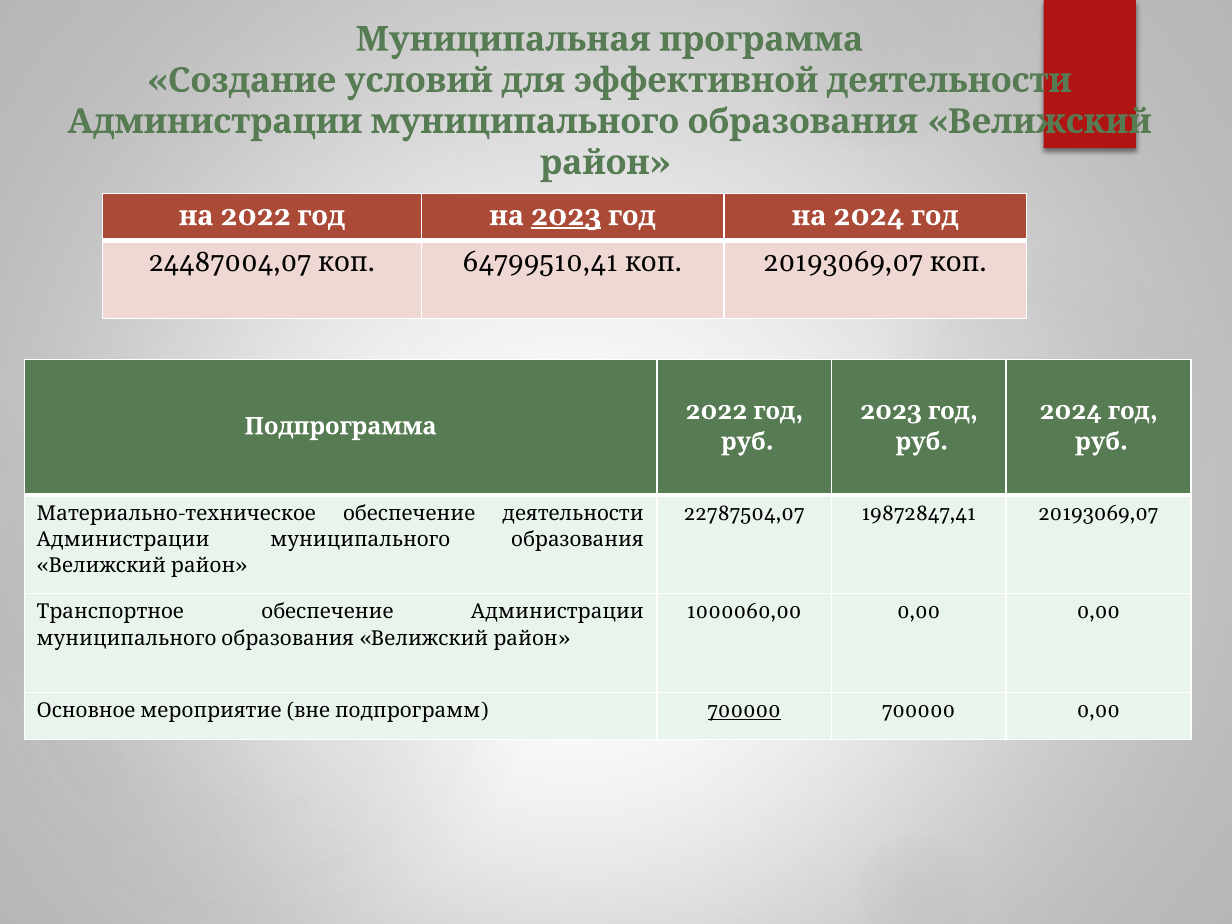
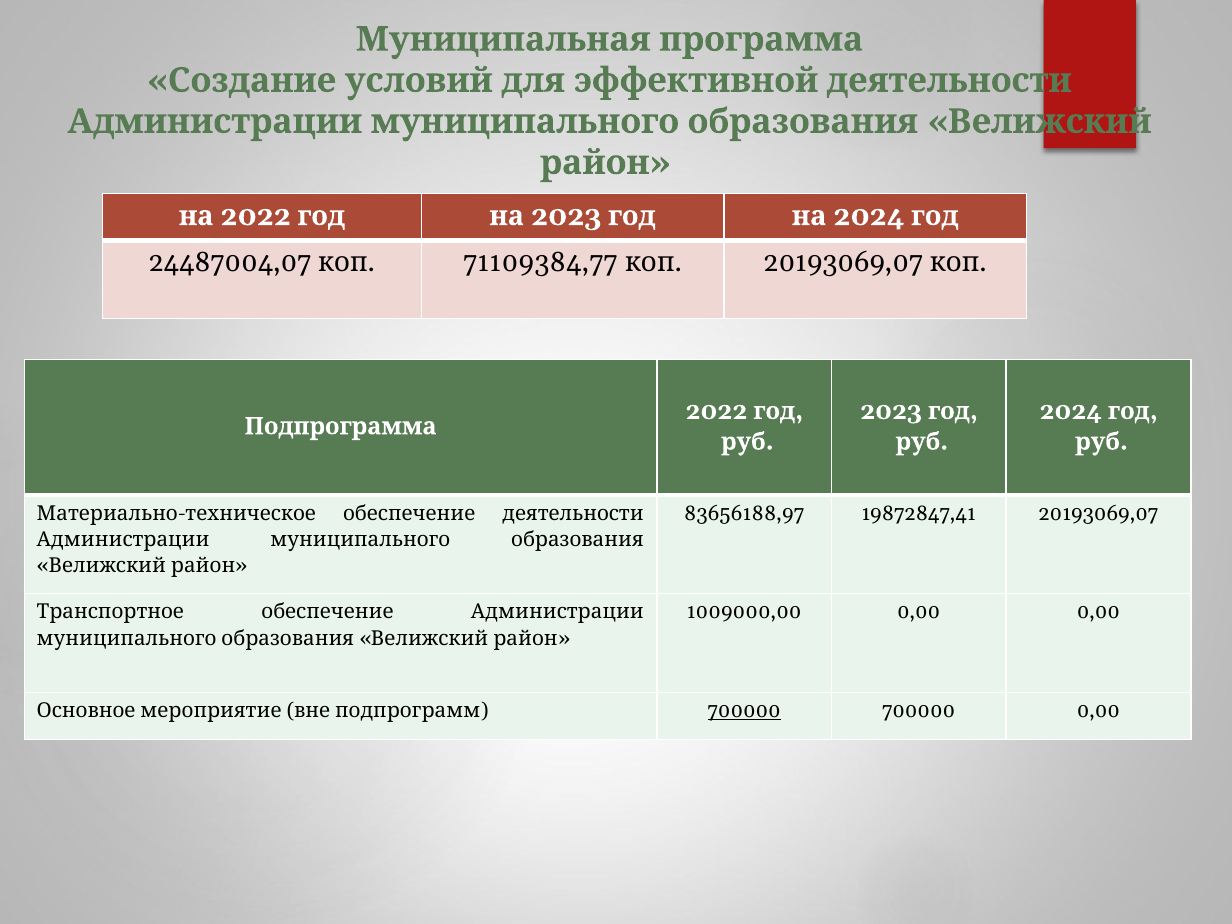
2023 underline: present -> none (566, 216)
64799510,41: 64799510,41 -> 71109384,77 (540, 263)
22787504,07: 22787504,07 -> 83656188,97 (744, 514)
1000060,00: 1000060,00 -> 1009000,00 (744, 612)
